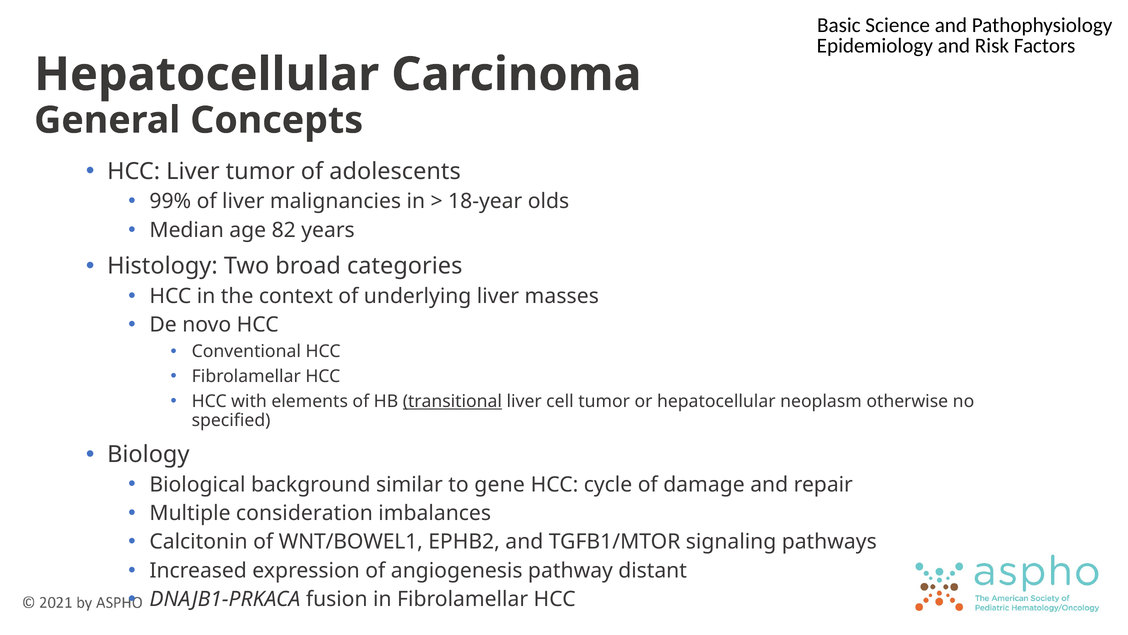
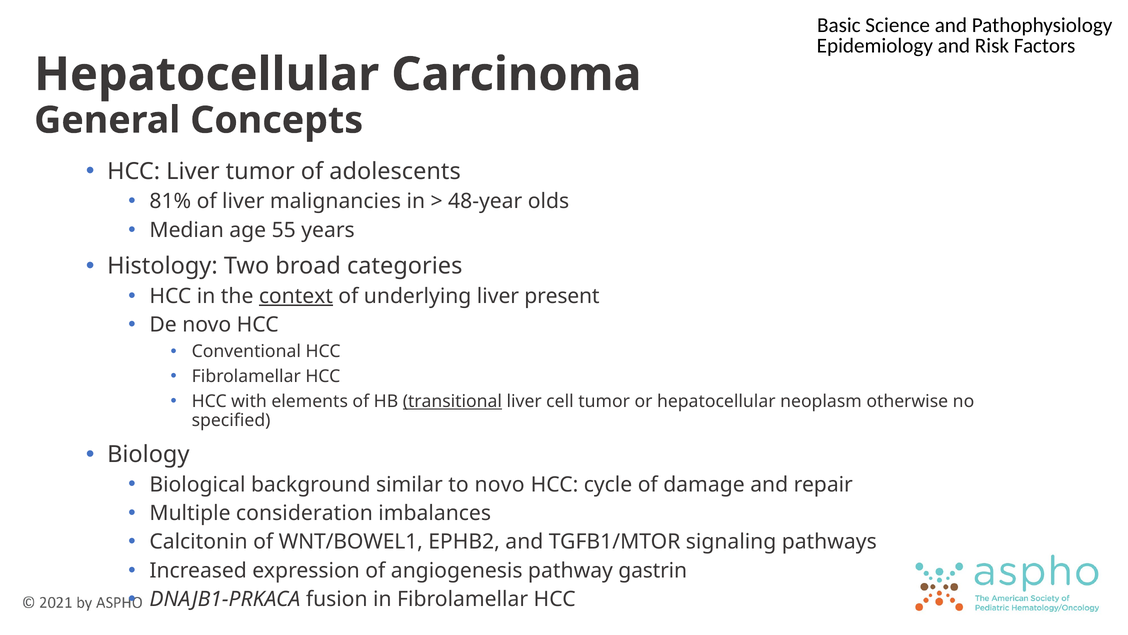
99%: 99% -> 81% (170, 201)
18-year: 18-year -> 48-year (485, 201)
82: 82 -> 55 (284, 230)
context underline: none -> present (296, 296)
masses: masses -> present (562, 296)
to gene: gene -> novo (500, 484)
distant: distant -> gastrin (653, 570)
